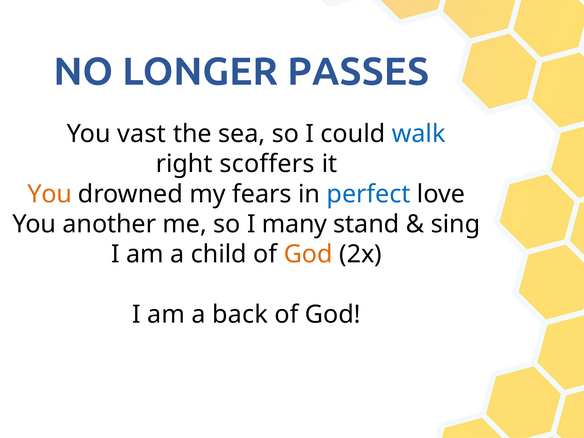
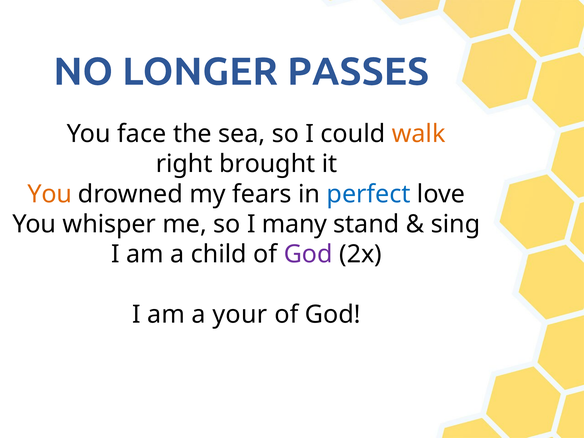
vast: vast -> face (142, 134)
walk colour: blue -> orange (419, 134)
scoffers: scoffers -> brought (267, 164)
another: another -> whisper (109, 224)
God colour: orange -> purple (308, 254)
back: back -> your (240, 315)
